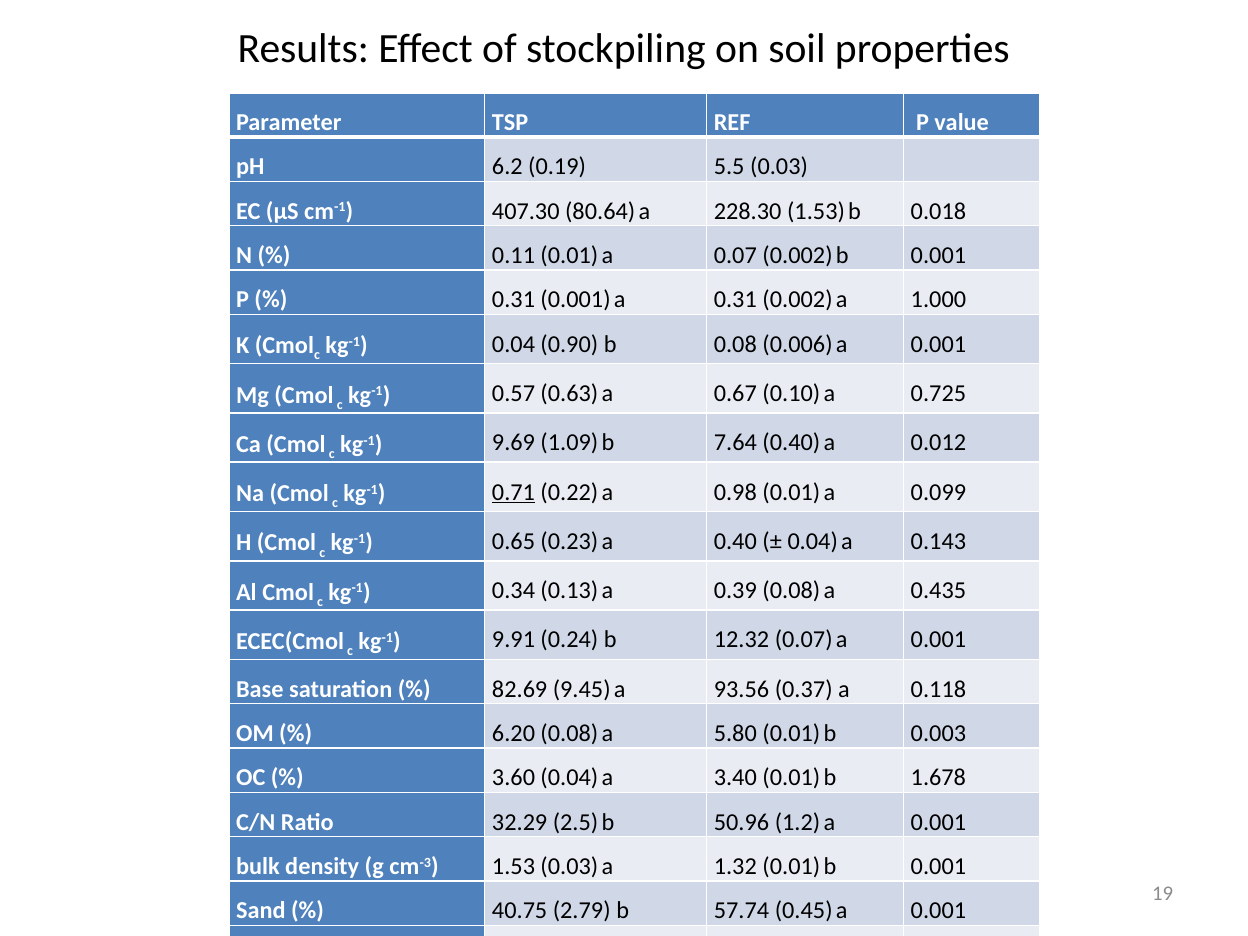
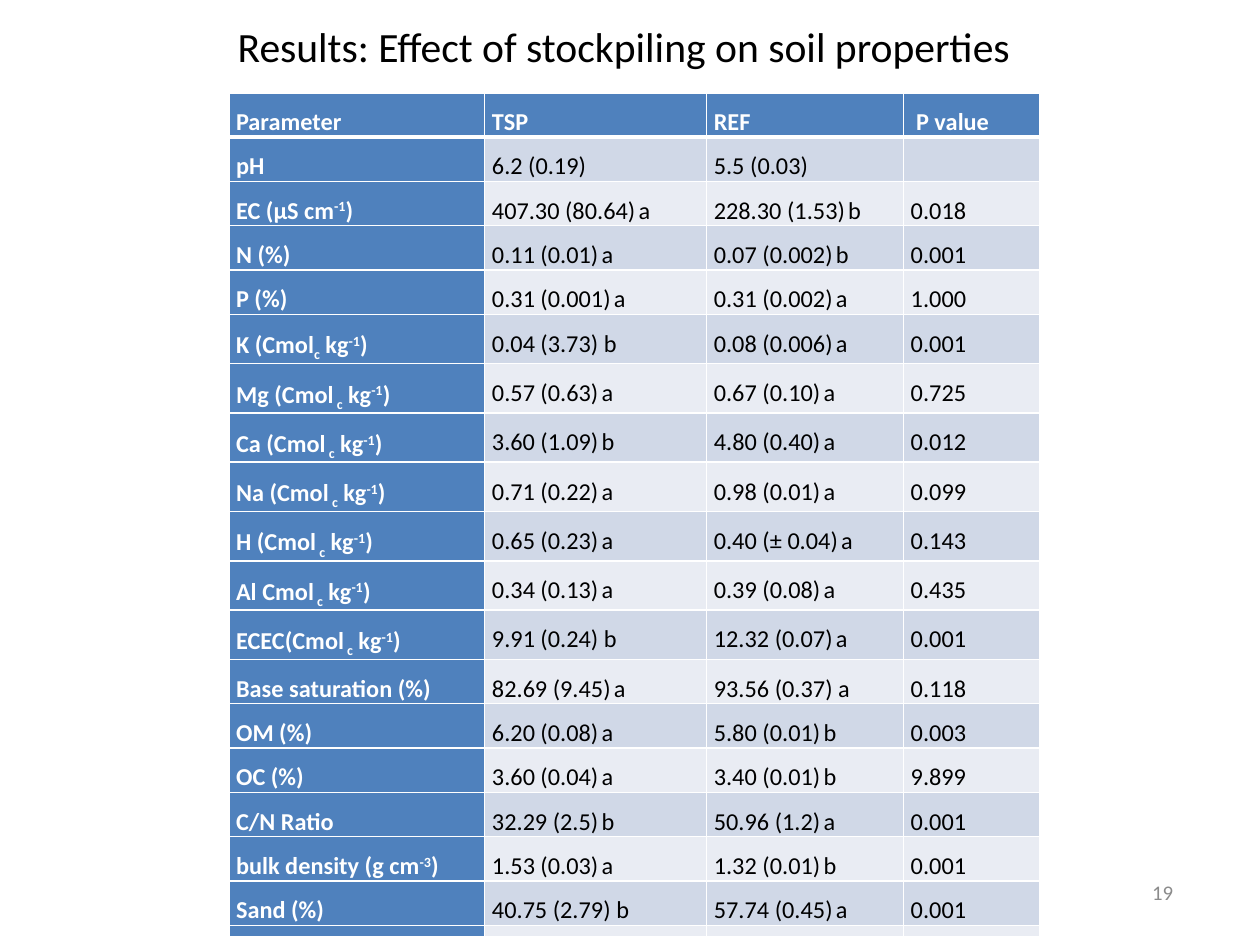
0.90: 0.90 -> 3.73 (569, 344)
kg-1 9.69: 9.69 -> 3.60 (513, 443)
7.64: 7.64 -> 4.80 (735, 443)
0.71 underline: present -> none (513, 492)
1.678: 1.678 -> 9.899 (938, 778)
